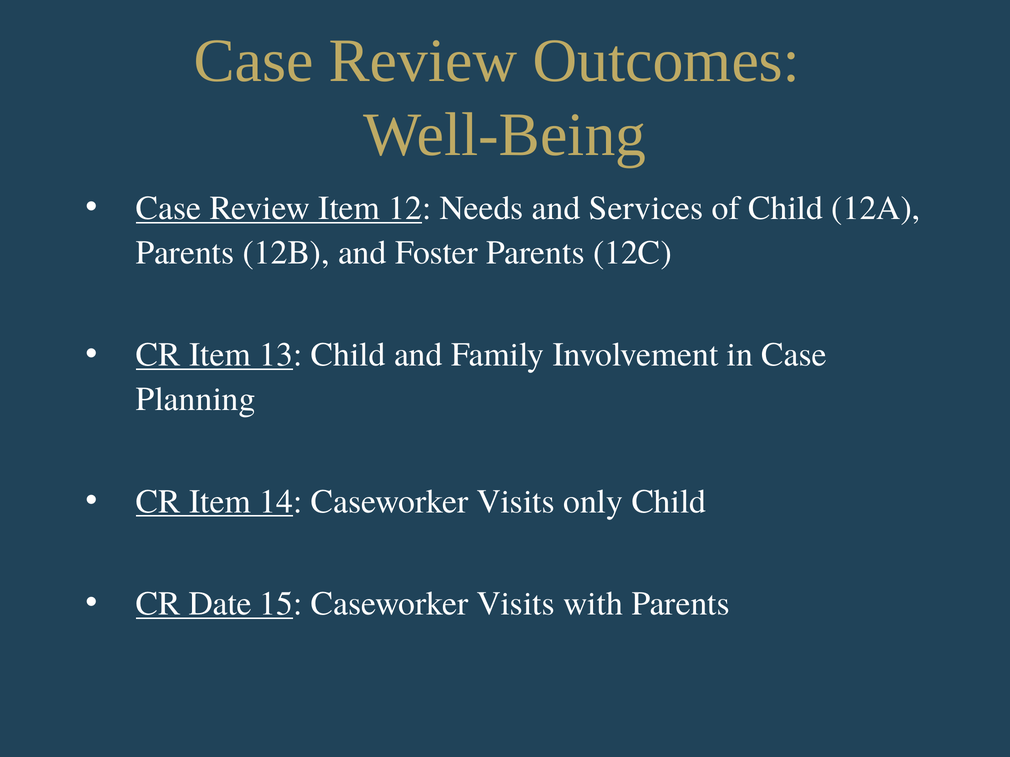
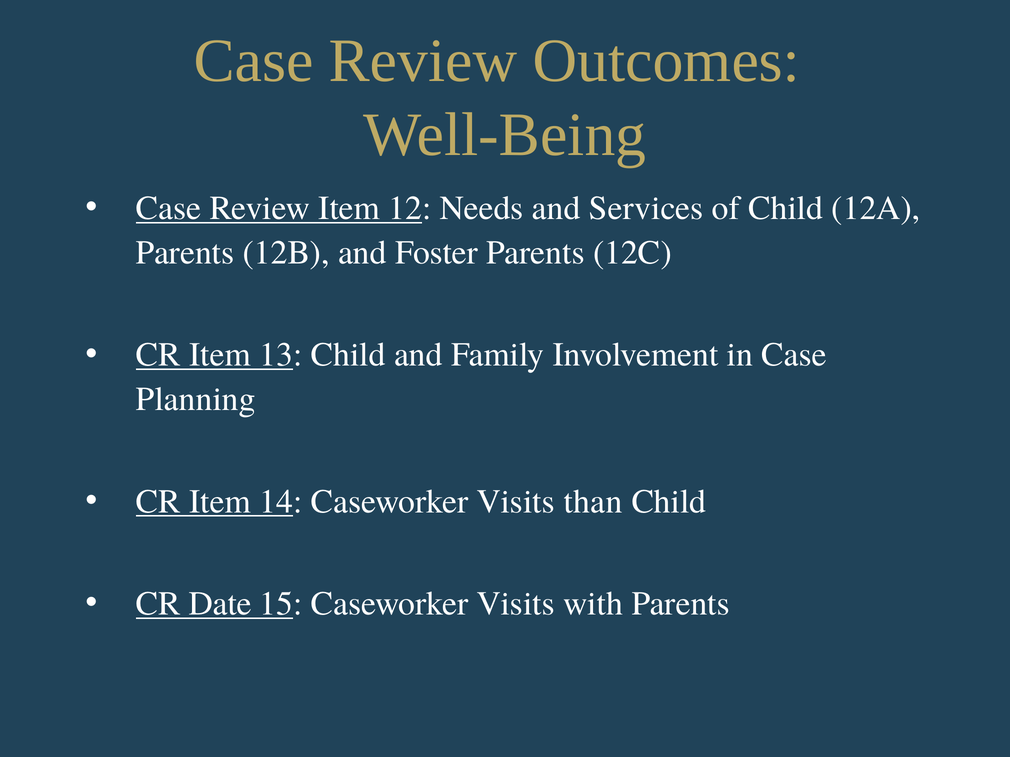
only: only -> than (593, 502)
